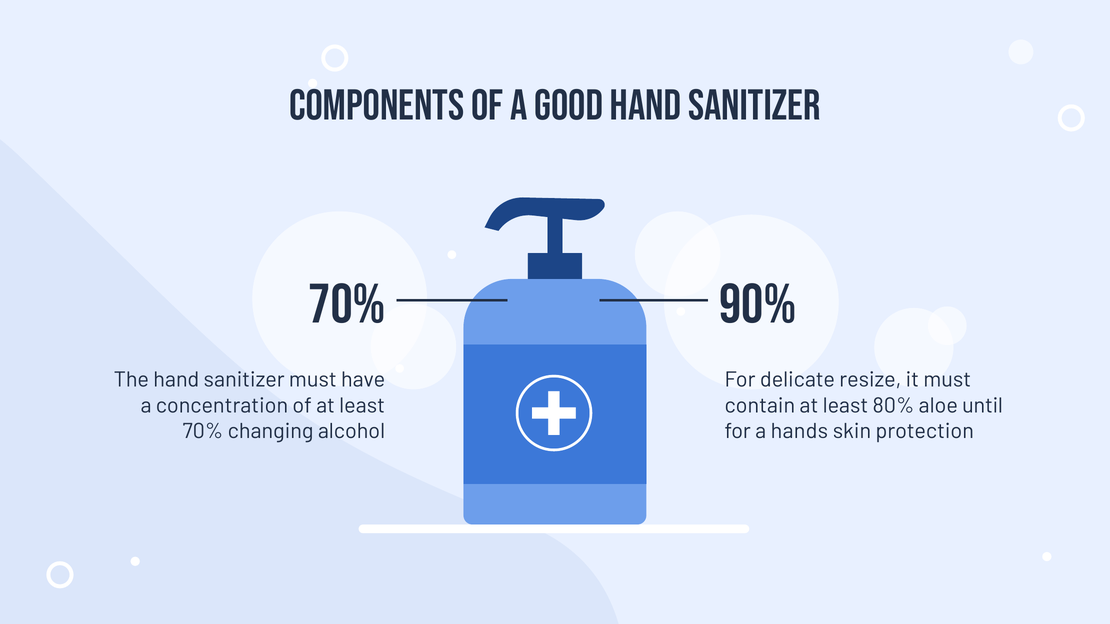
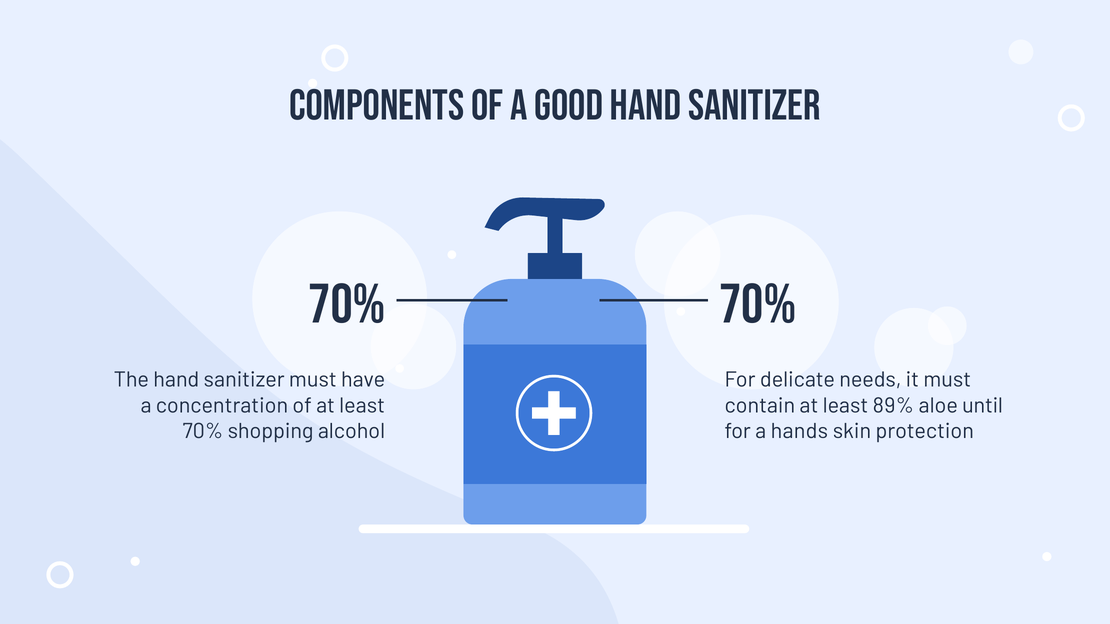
70% 90%: 90% -> 70% (758, 304)
resize: resize -> needs (870, 380)
80%: 80% -> 89% (893, 406)
changing: changing -> shopping (271, 432)
